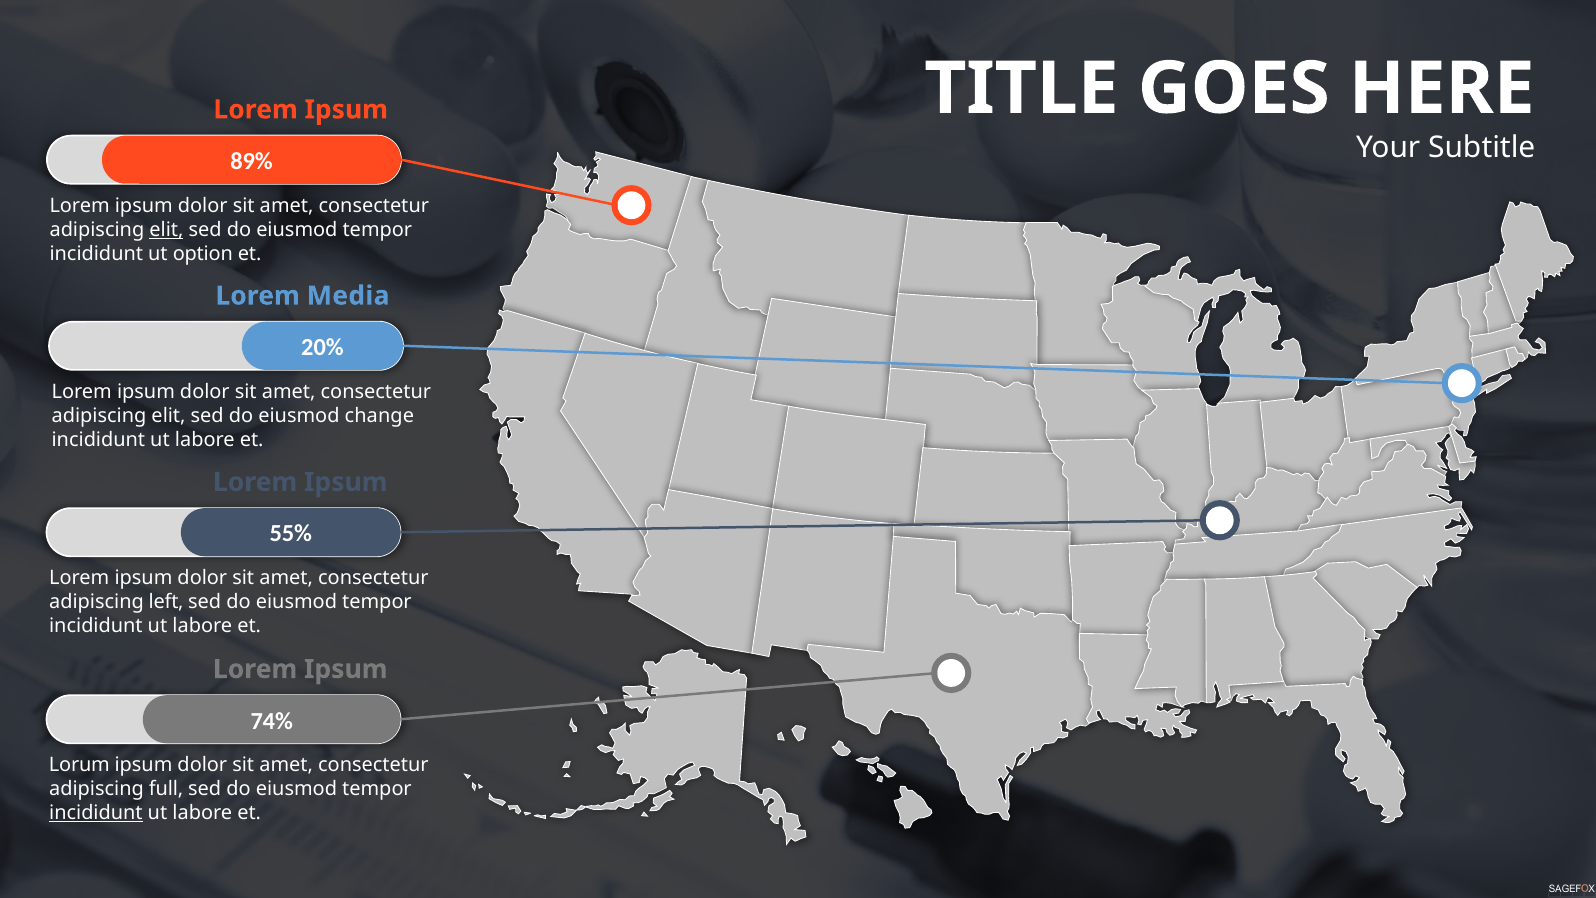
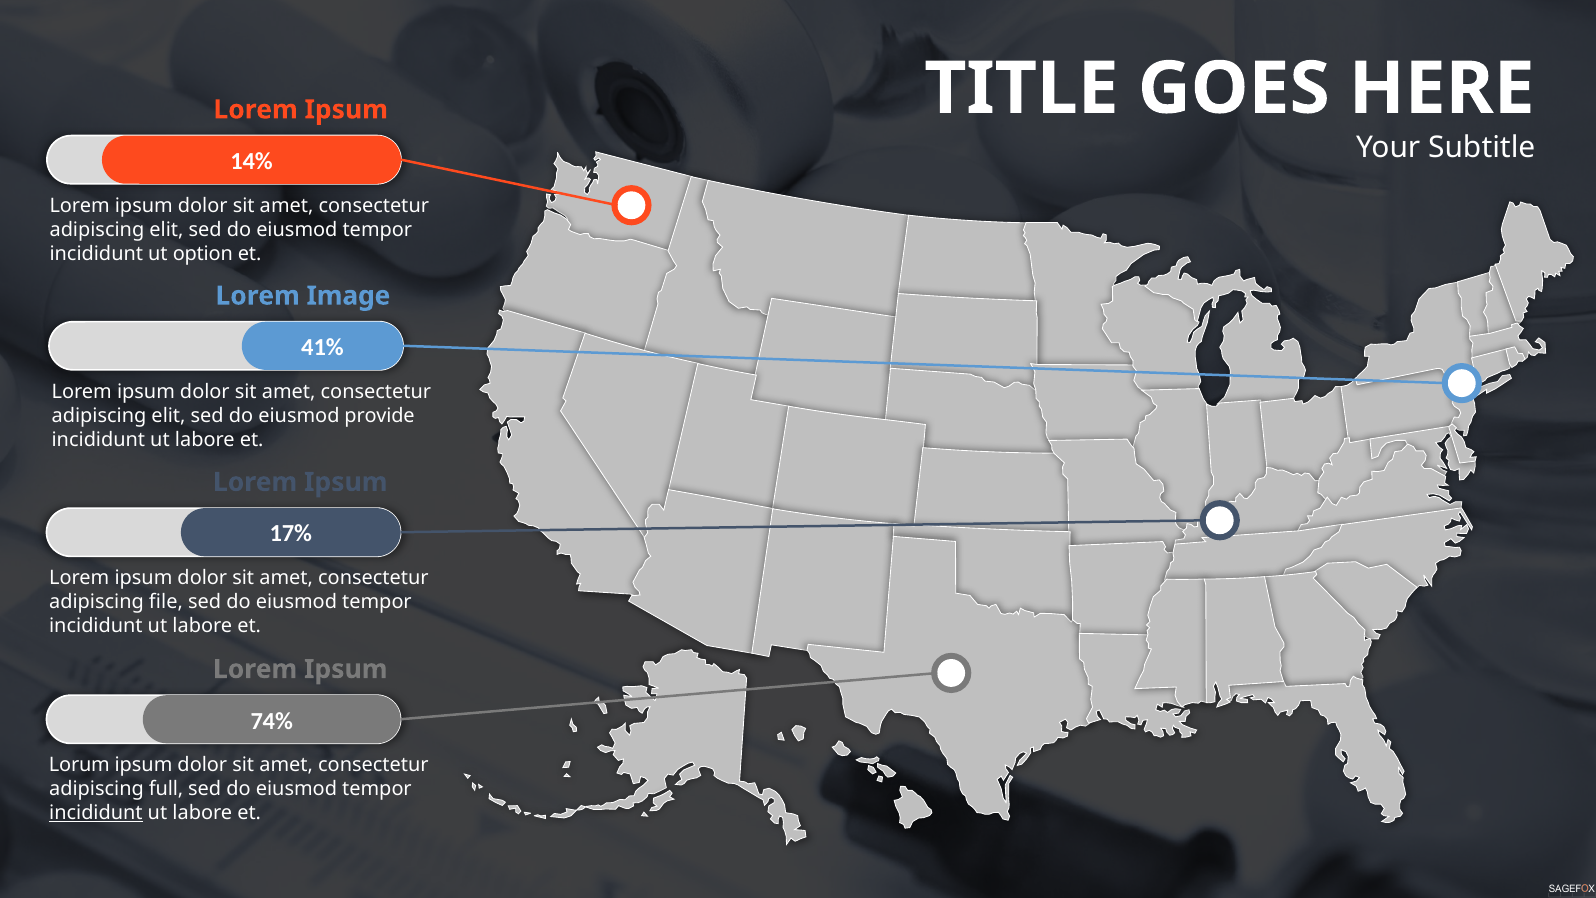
89%: 89% -> 14% (251, 161)
elit underline: present -> none (166, 230)
Media: Media -> Image (348, 296)
20%: 20% -> 41% (322, 347)
change: change -> provide (380, 416)
55%: 55% -> 17% (291, 534)
left: left -> file (166, 602)
